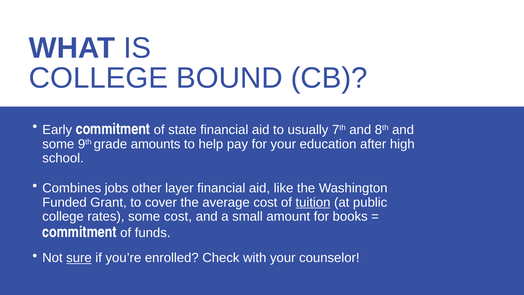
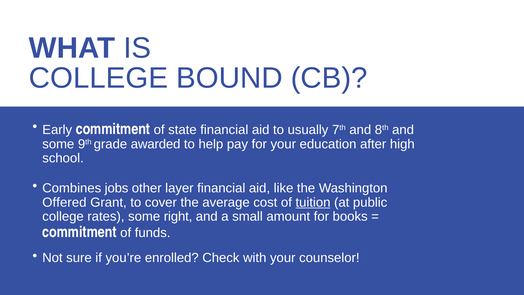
amounts: amounts -> awarded (156, 144)
Funded: Funded -> Offered (64, 202)
some cost: cost -> right (178, 216)
sure underline: present -> none (79, 258)
